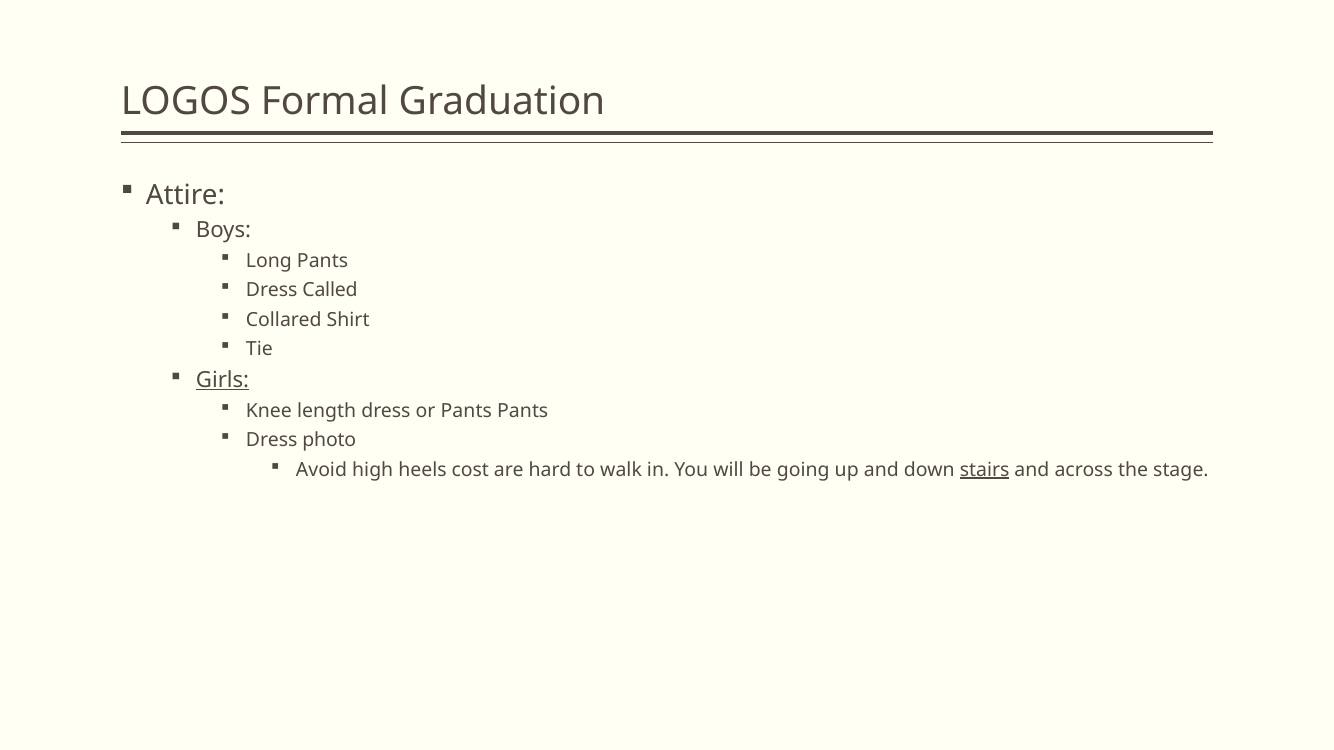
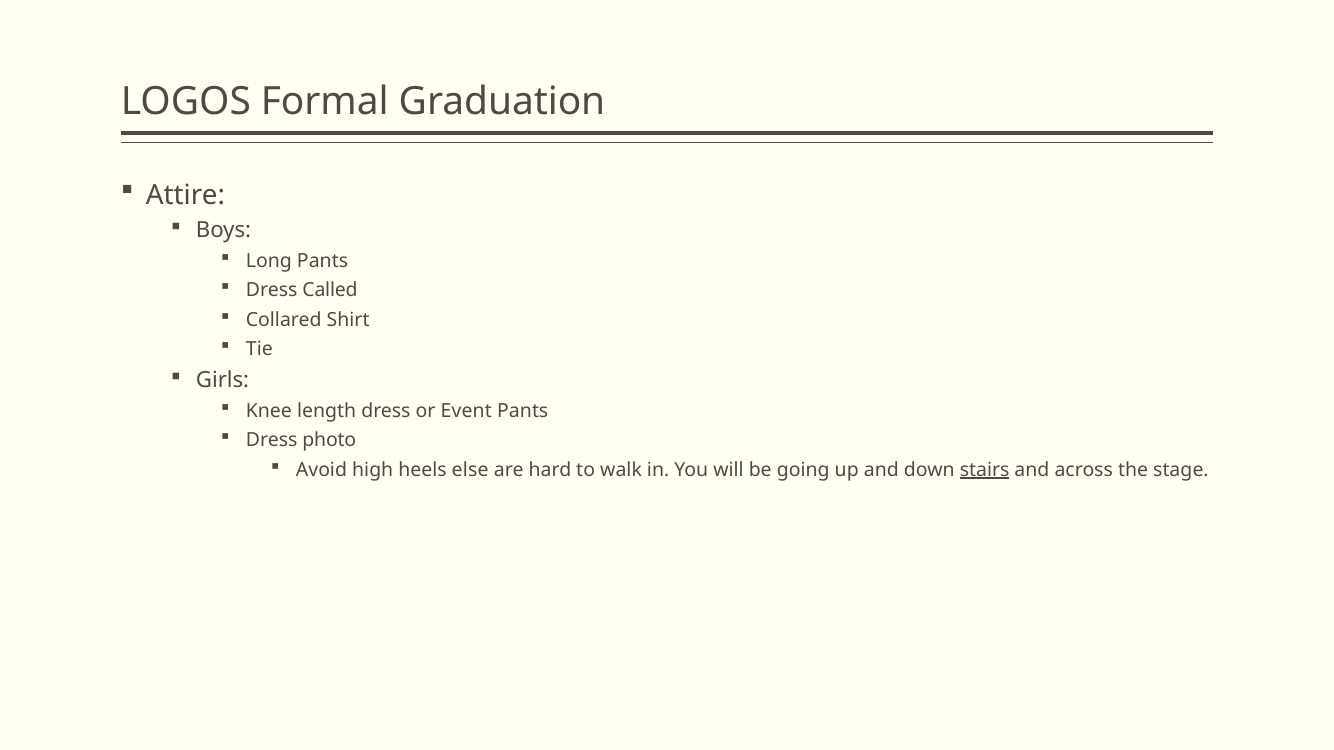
Girls underline: present -> none (223, 380)
or Pants: Pants -> Event (466, 411)
cost: cost -> else (470, 470)
